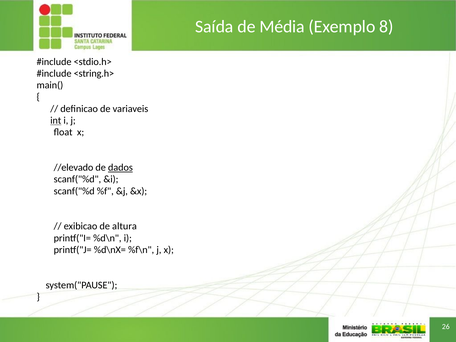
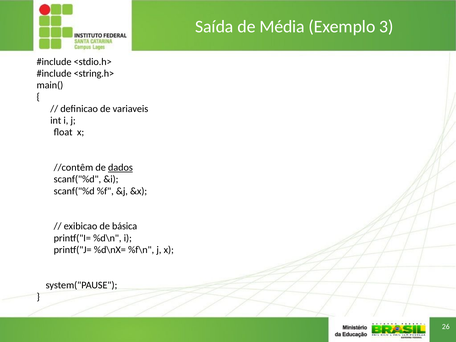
8: 8 -> 3 (387, 27)
int underline: present -> none (56, 120)
//elevado: //elevado -> //contêm (73, 168)
altura: altura -> básica (125, 226)
